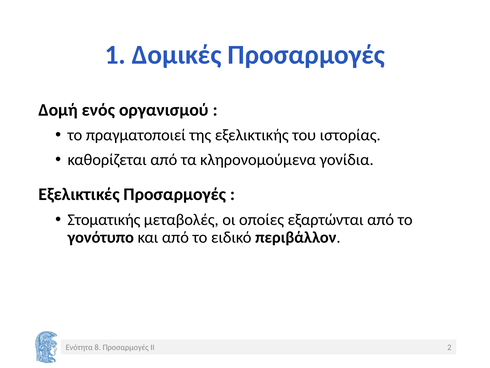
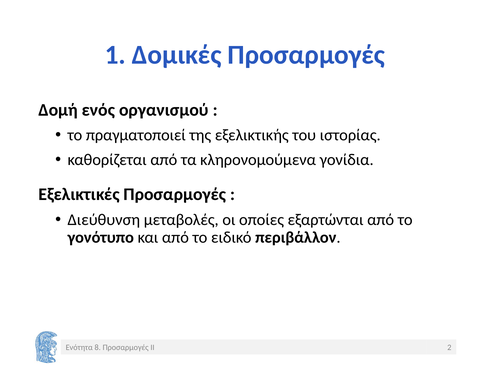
Στοματικής: Στοματικής -> Διεύθυνση (104, 219)
